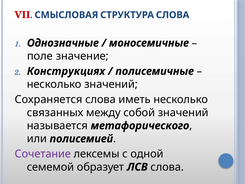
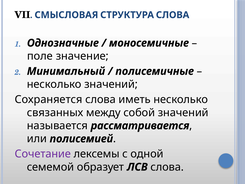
VII colour: red -> black (22, 15)
Конструкциях: Конструкциях -> Минимальный (66, 71)
метафорического: метафорического -> рассматривается (140, 126)
